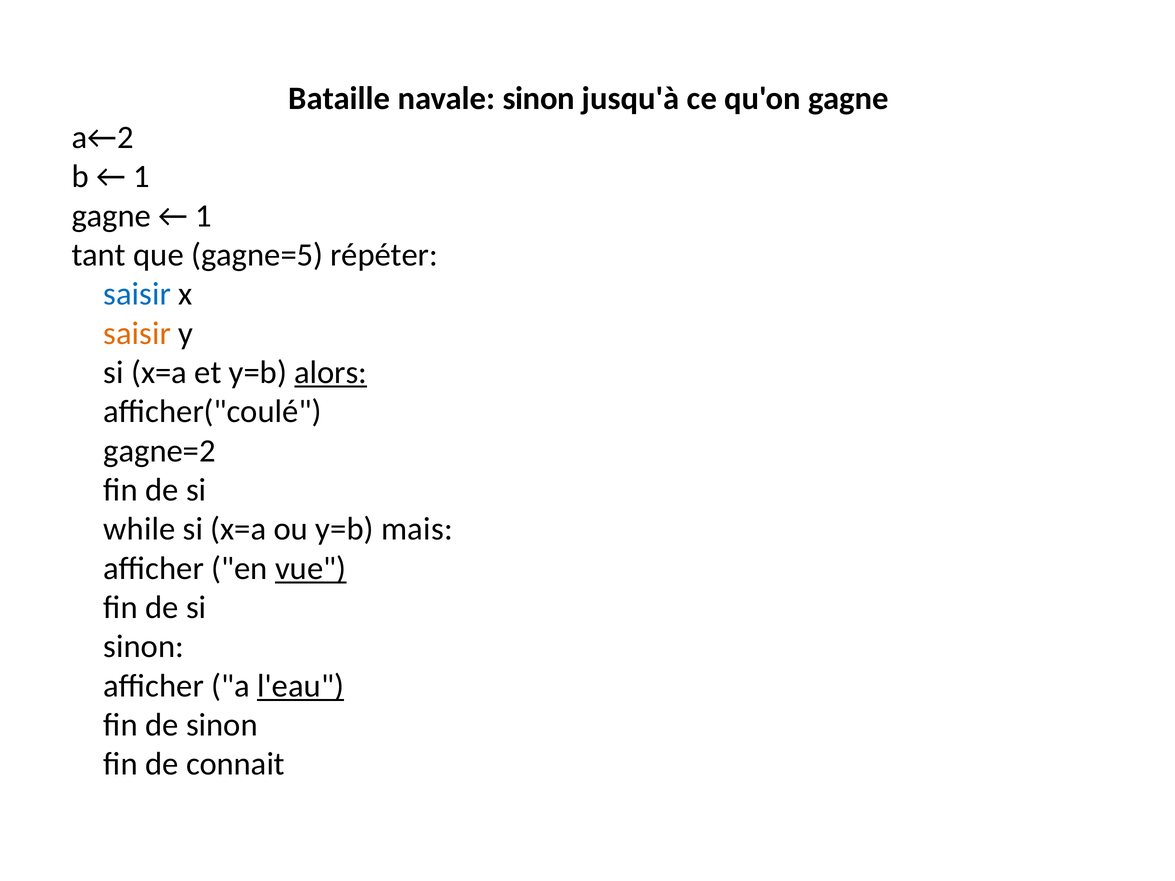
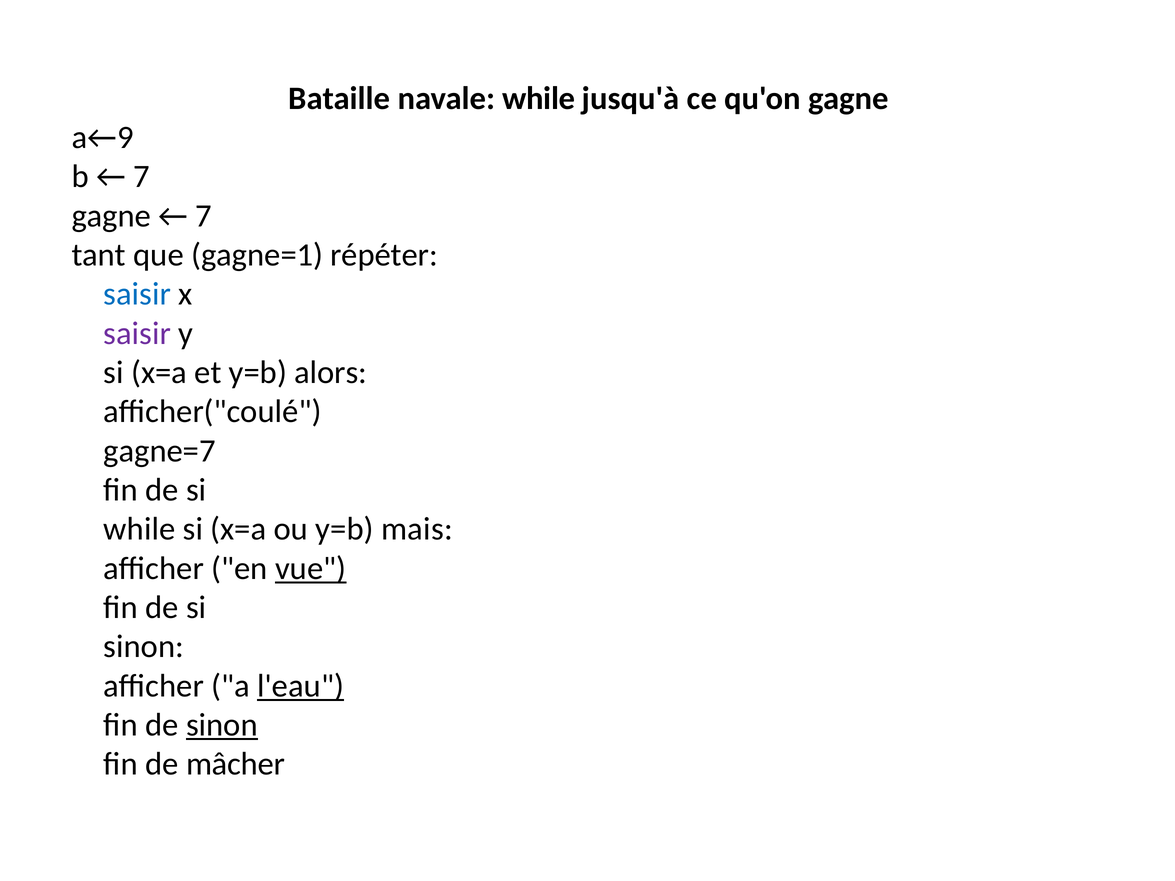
navale sinon: sinon -> while (539, 98)
a←2: a←2 -> a←9 (103, 137)
1: 1 -> 7 (142, 177)
1: 1 -> 7 (204, 216)
gagne=5: gagne=5 -> gagne=1 (257, 255)
saisir colour: orange -> purple (137, 333)
alors underline: present -> none (331, 373)
gagne=2: gagne=2 -> gagne=7 (160, 451)
sinon underline: none -> present (222, 725)
connait: connait -> mâcher (236, 764)
